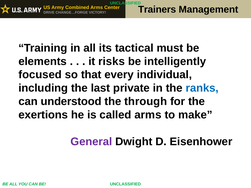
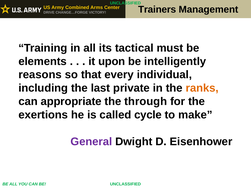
risks: risks -> upon (112, 61)
focused: focused -> reasons (40, 75)
ranks colour: blue -> orange (202, 88)
understood: understood -> appropriate (71, 102)
called arms: arms -> cycle (148, 115)
